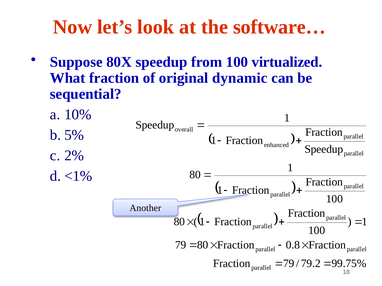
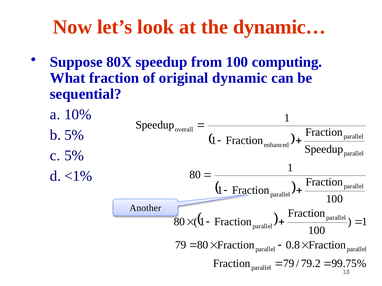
software…: software… -> dynamic… (279, 27)
virtualized: virtualized -> computing (287, 62)
2%: 2% -> 5% (74, 156)
